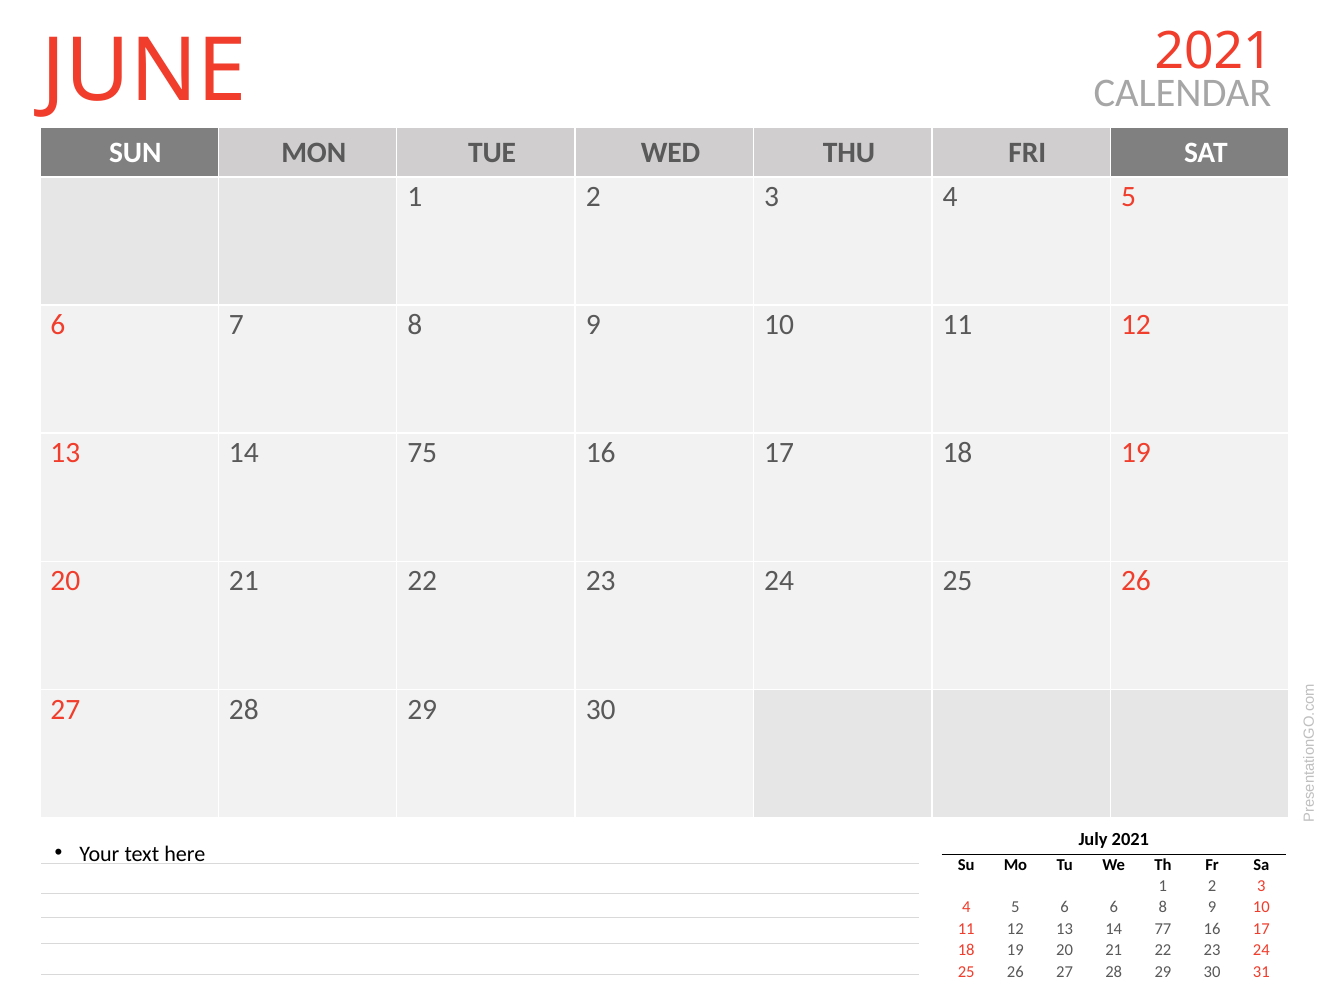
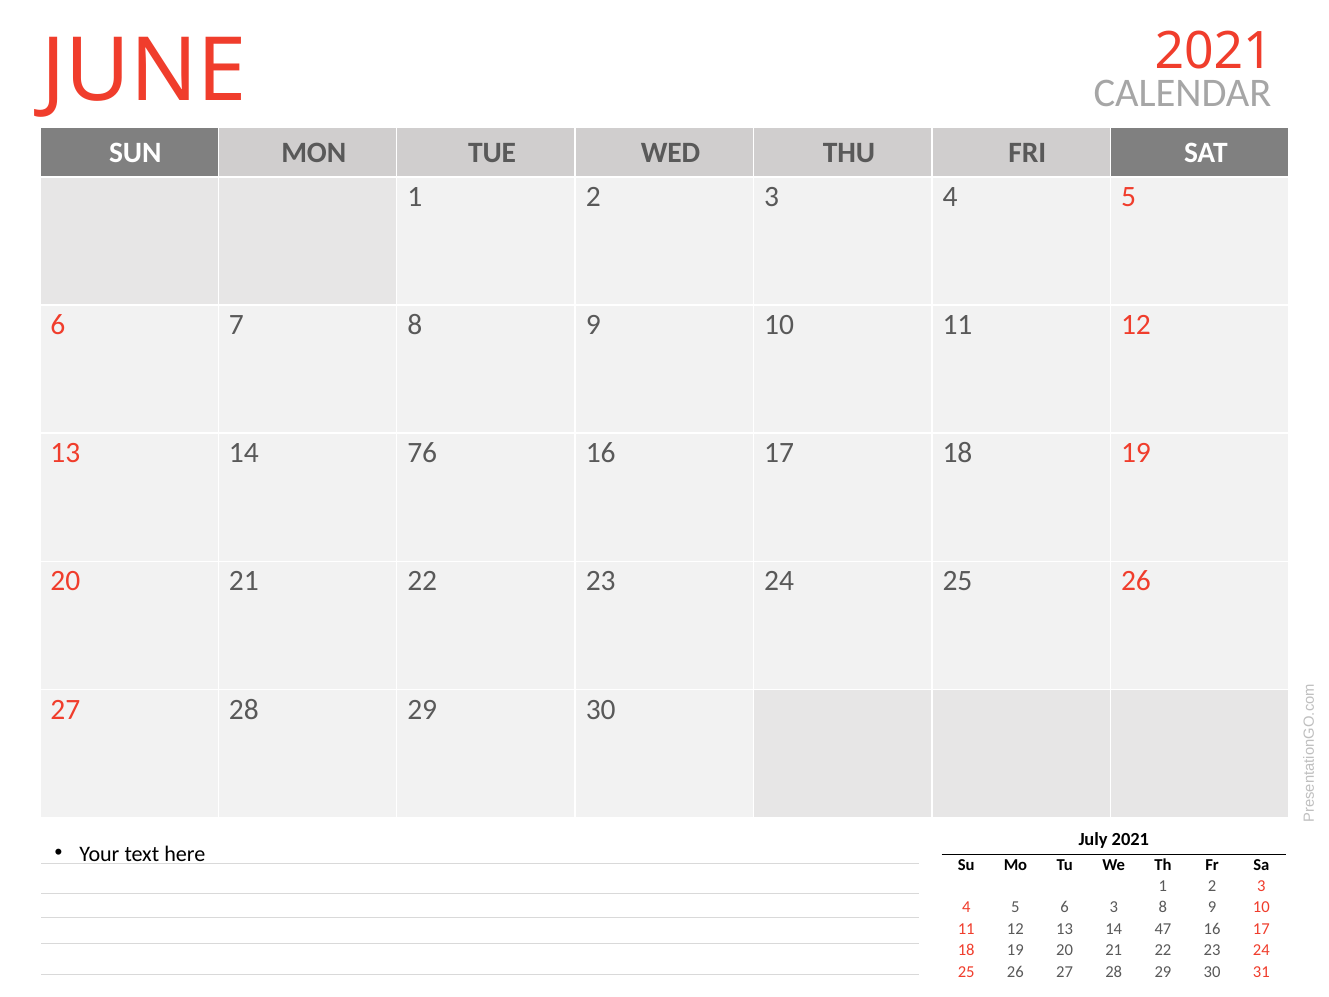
75: 75 -> 76 (422, 453)
6 6: 6 -> 3 (1114, 907)
77: 77 -> 47 (1163, 929)
